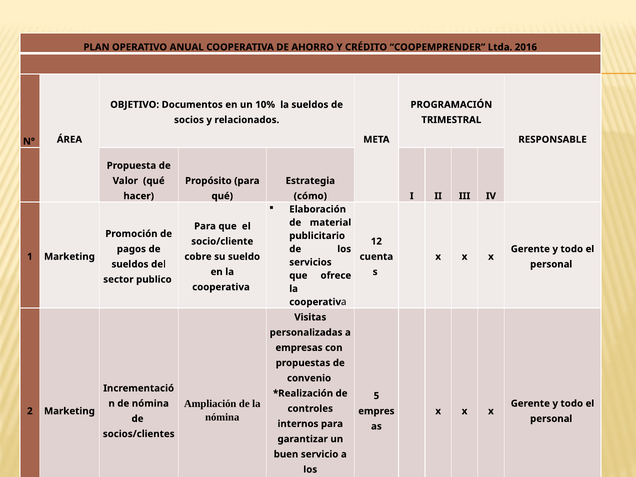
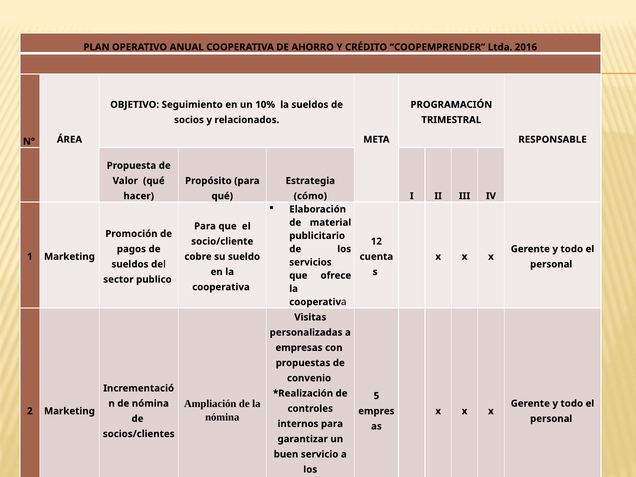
Documentos: Documentos -> Seguimiento (192, 105)
